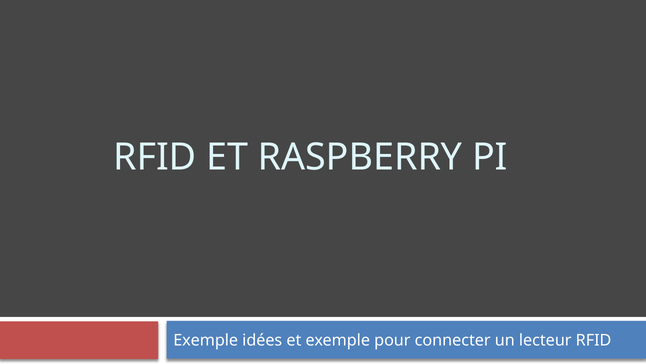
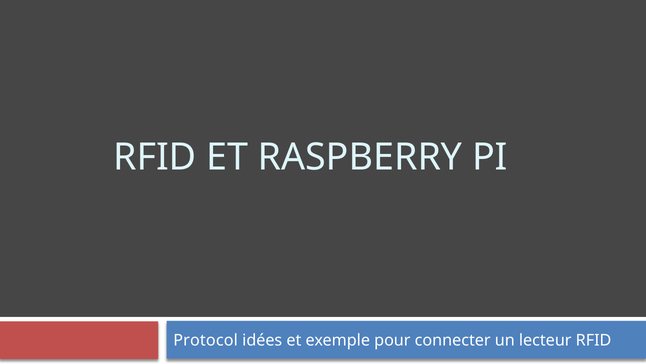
Exemple: Exemple -> Protocol (206, 340)
